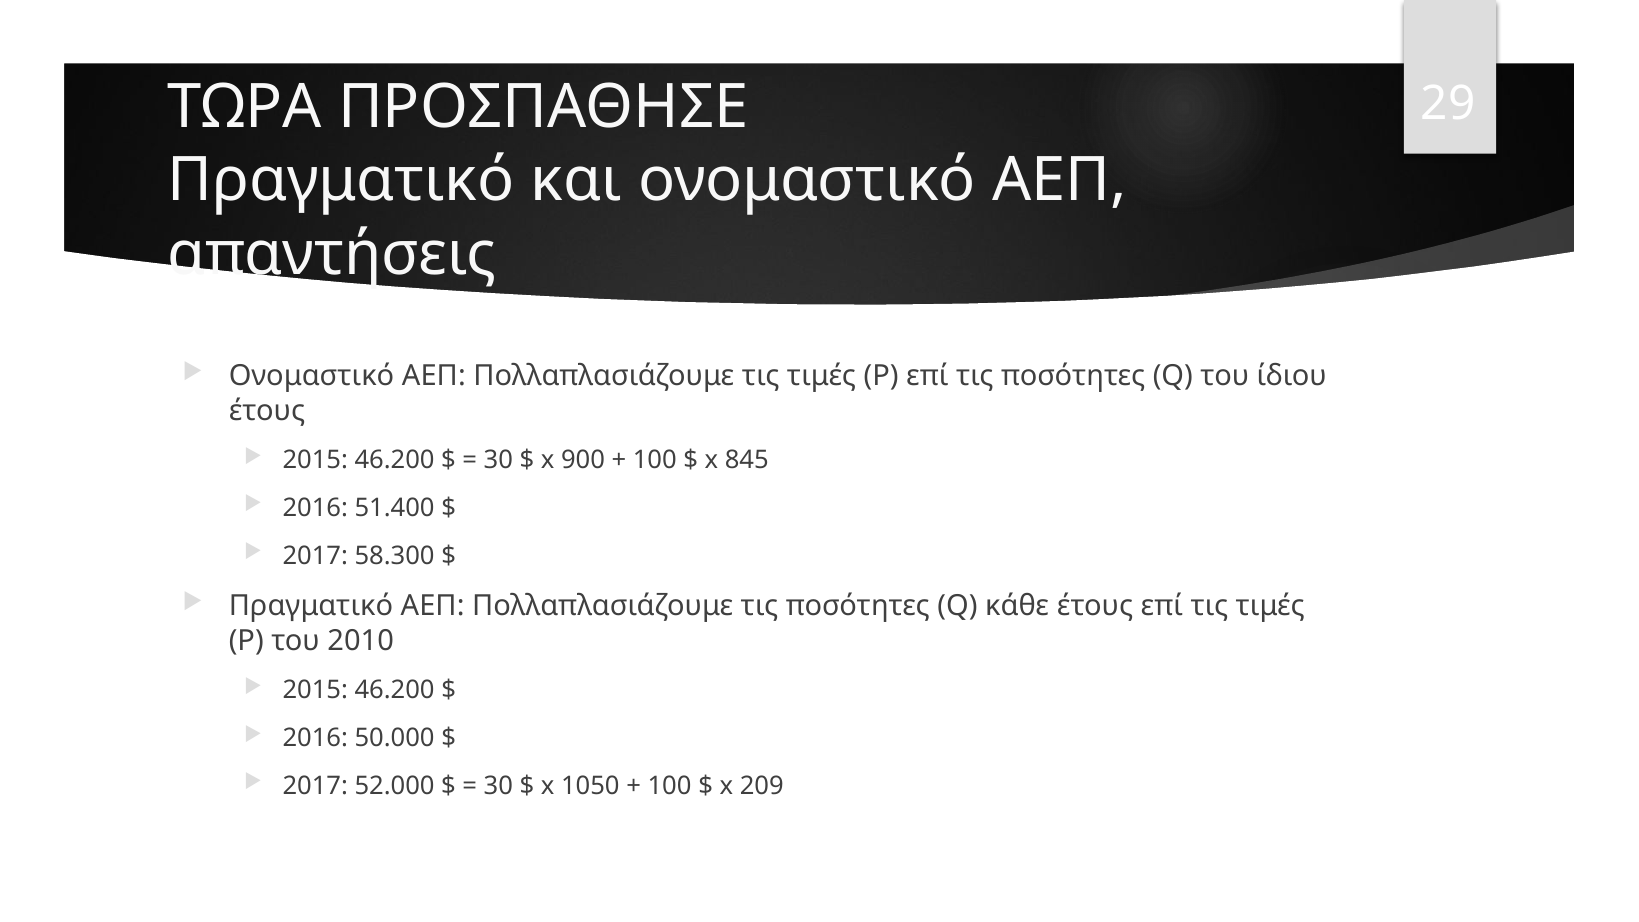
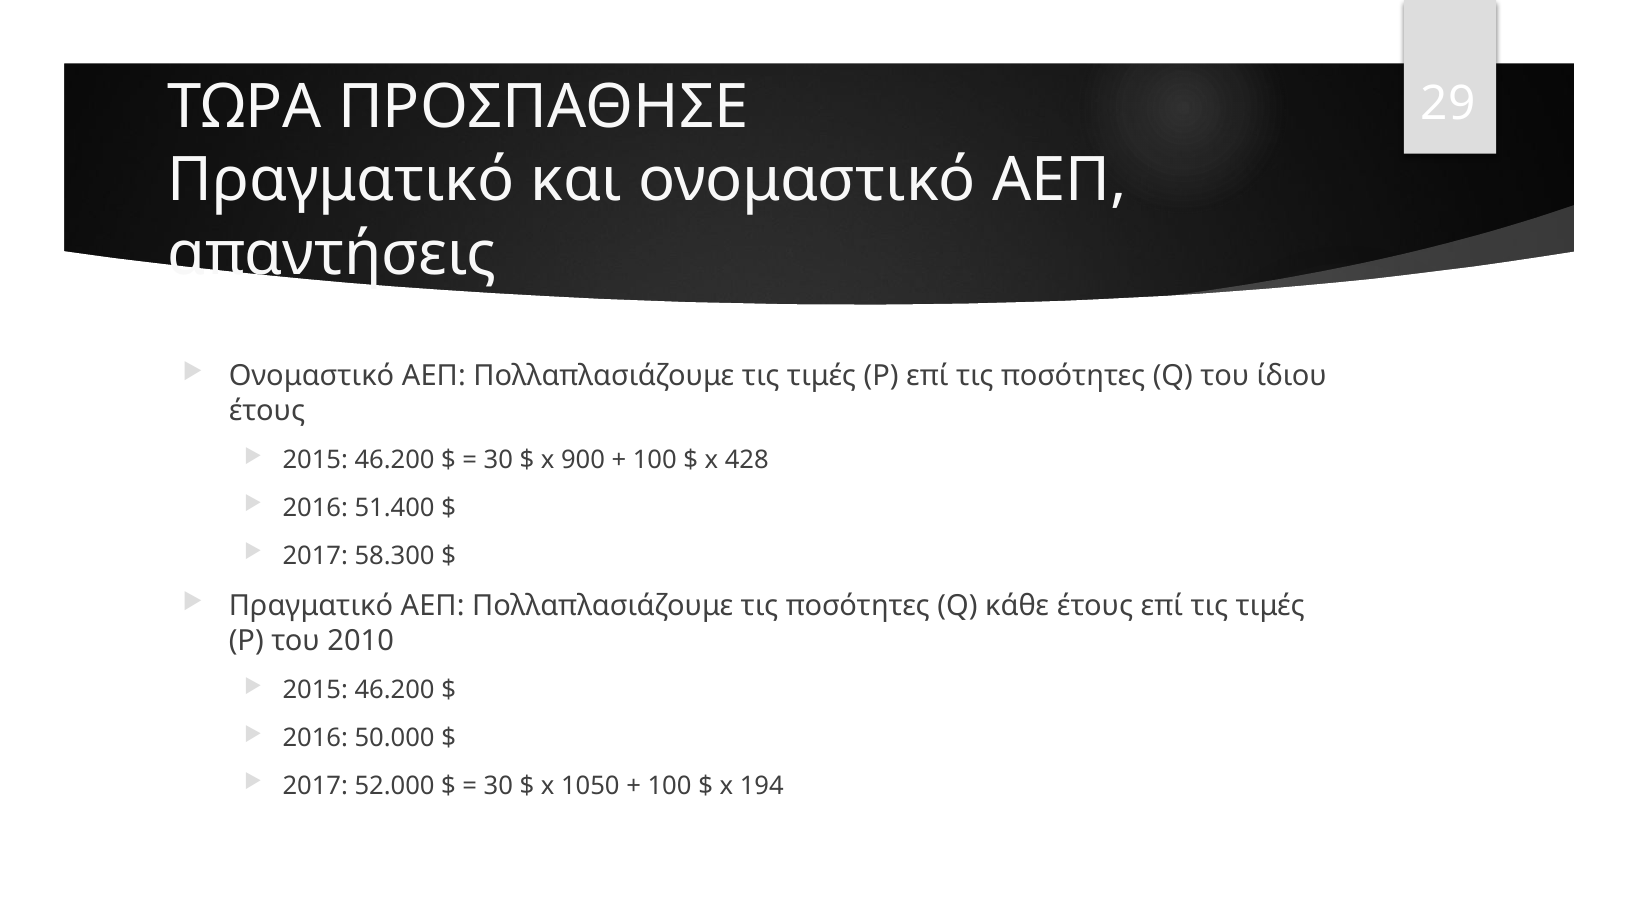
845: 845 -> 428 (747, 460)
209: 209 -> 194 (762, 786)
